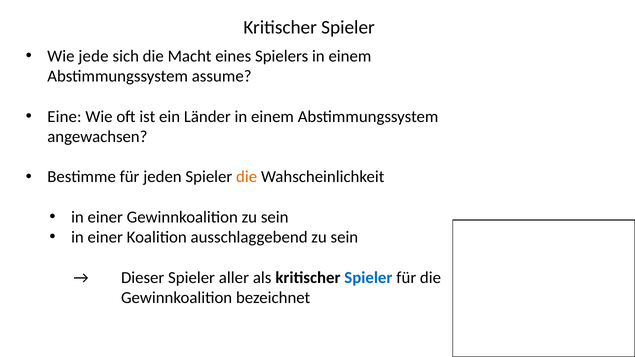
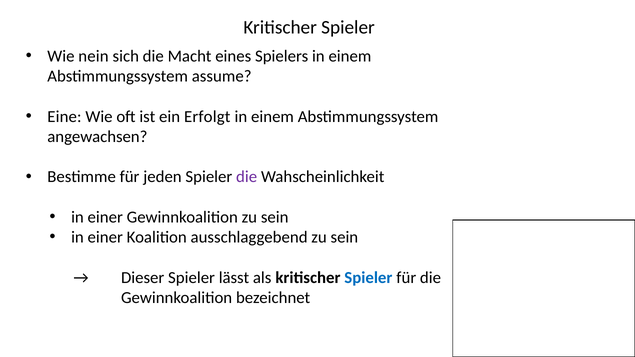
jede: jede -> nein (93, 56)
Länder: Länder -> Erfolgt (207, 117)
die colour: orange -> purple (247, 177)
aller: aller -> lässt (234, 278)
